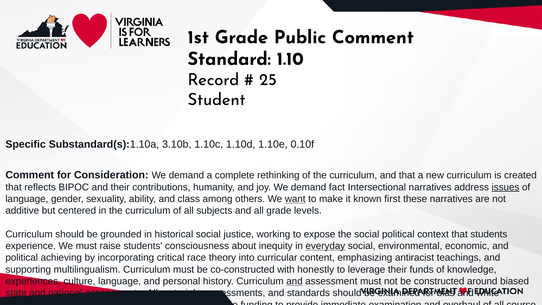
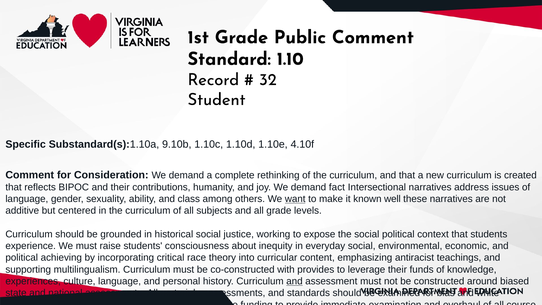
25: 25 -> 32 (268, 80)
3.10b: 3.10b -> 9.10b (177, 144)
0.10f: 0.10f -> 4.10f (302, 144)
issues underline: present -> none (505, 187)
first: first -> well (392, 199)
everyday underline: present -> none (325, 246)
honestly: honestly -> provides (316, 269)
